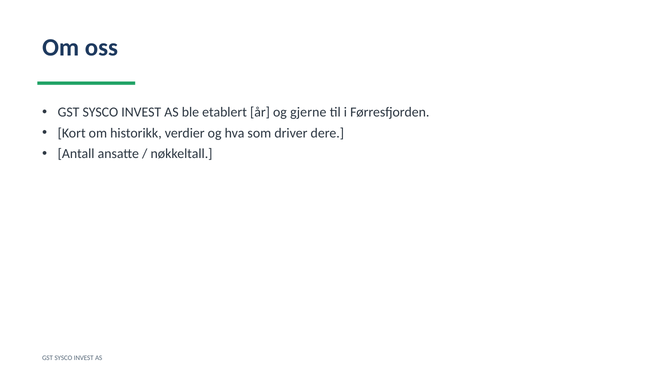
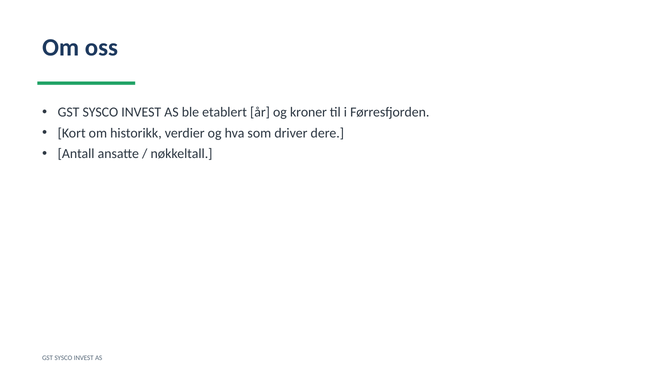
gjerne: gjerne -> kroner (308, 112)
